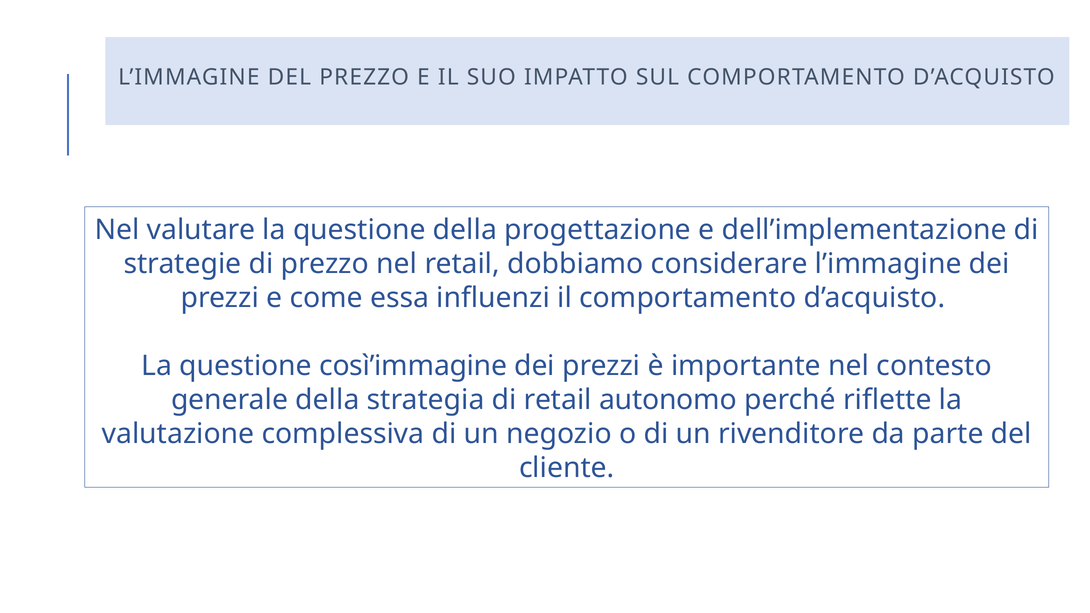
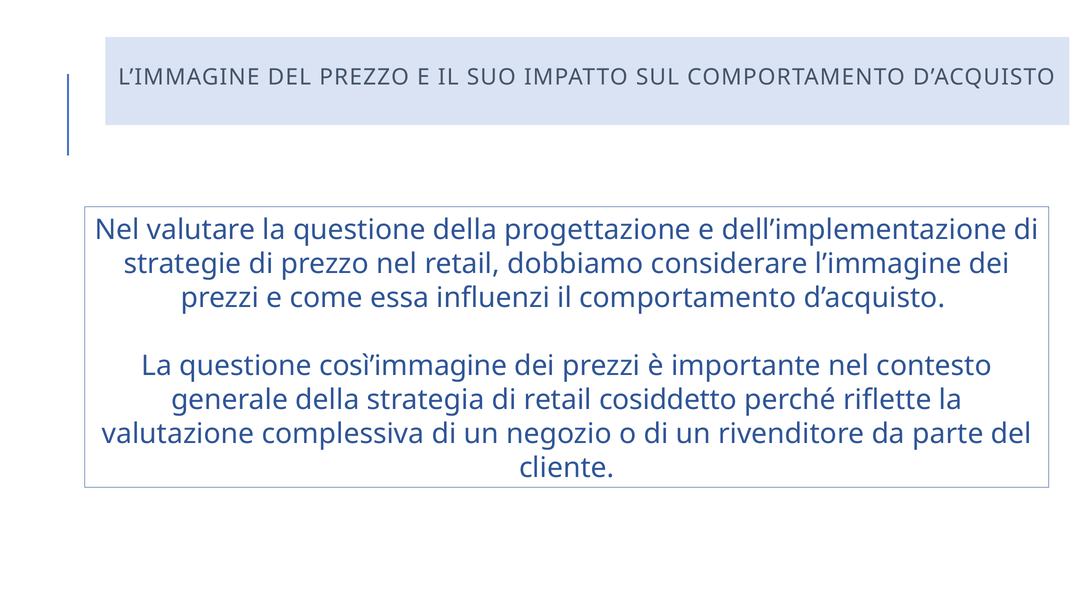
autonomo: autonomo -> cosiddetto (668, 400)
